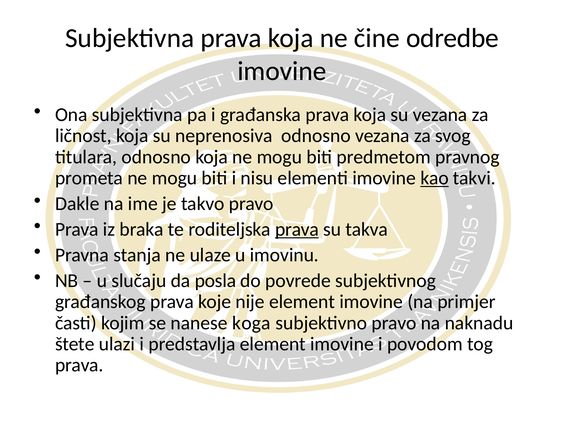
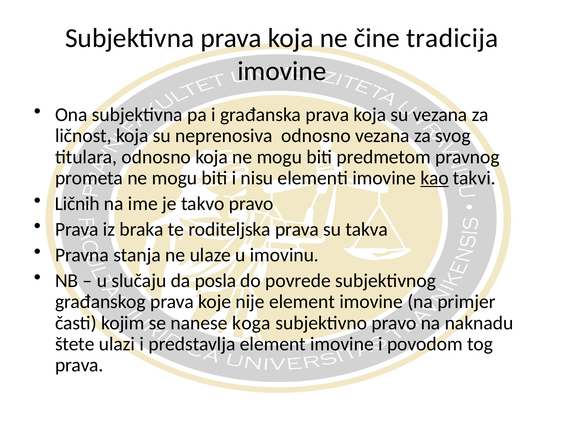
odredbe: odredbe -> tradicija (452, 38)
Dakle: Dakle -> Ličnih (77, 204)
prava underline: present -> none (297, 229)
